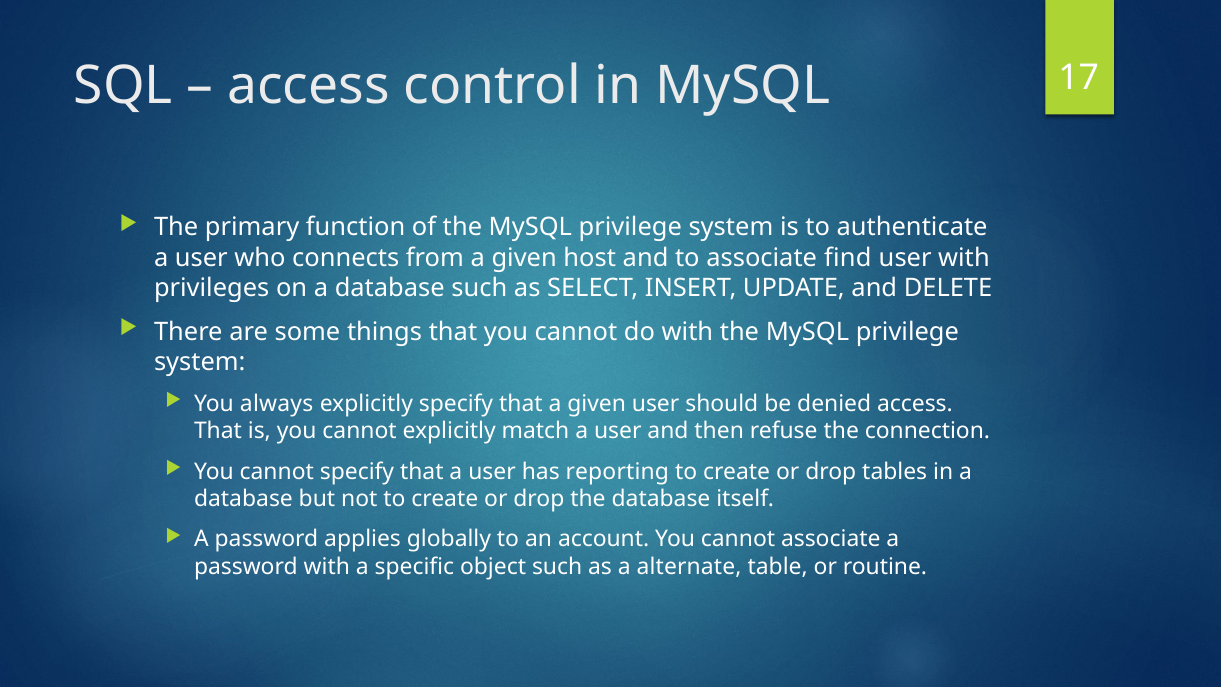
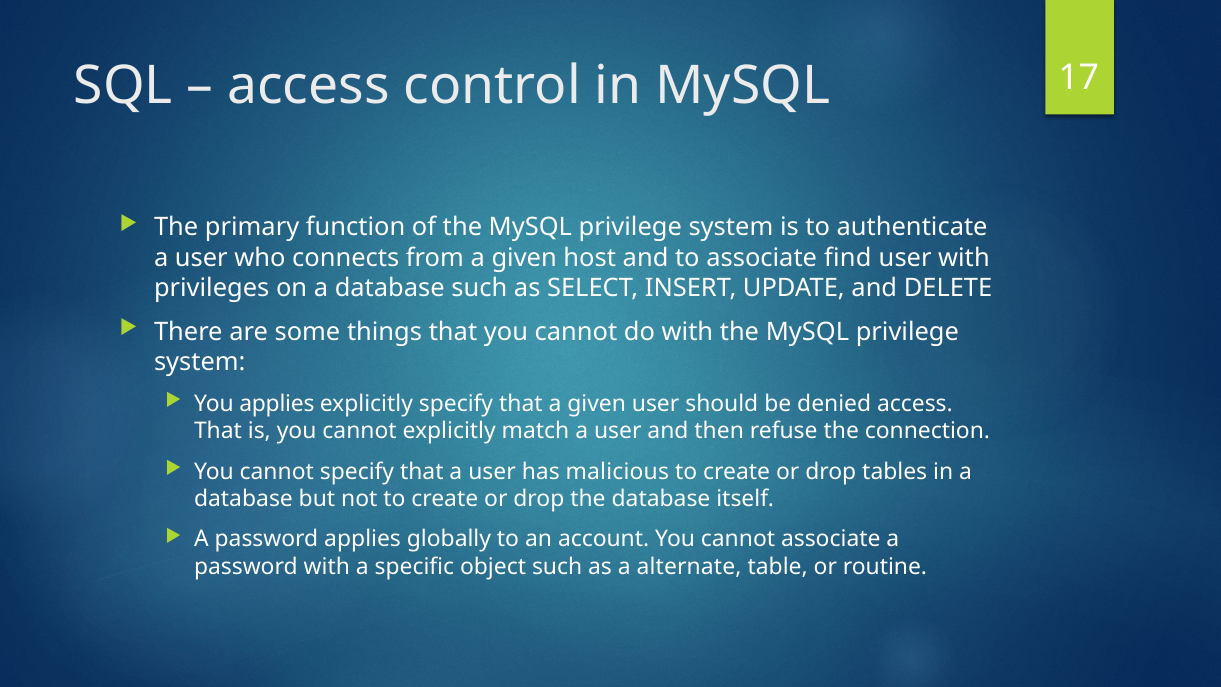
You always: always -> applies (277, 404)
reporting: reporting -> malicious (617, 472)
